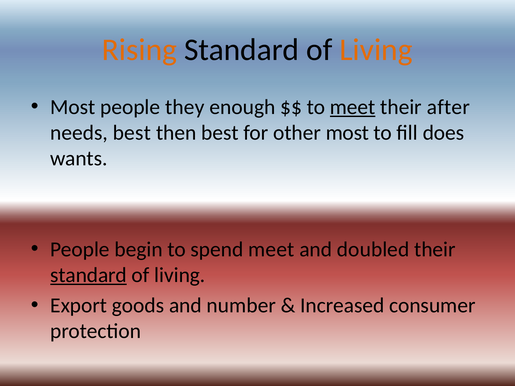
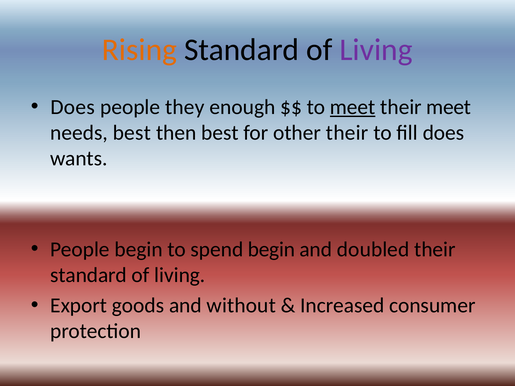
Living colour: orange -> purple (376, 50)
Most: Most -> Does (73, 107)
their after: after -> meet (449, 107)
other most: most -> their (347, 133)
spend meet: meet -> begin (271, 250)
standard underline: present -> none (89, 275)
number: number -> without (241, 306)
